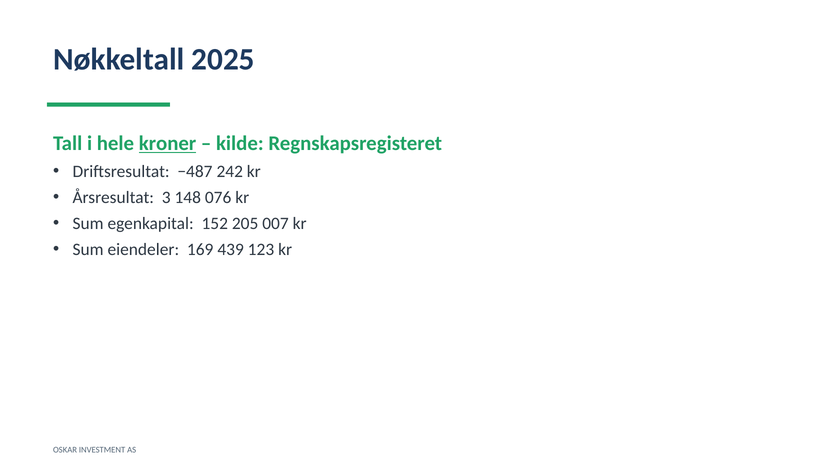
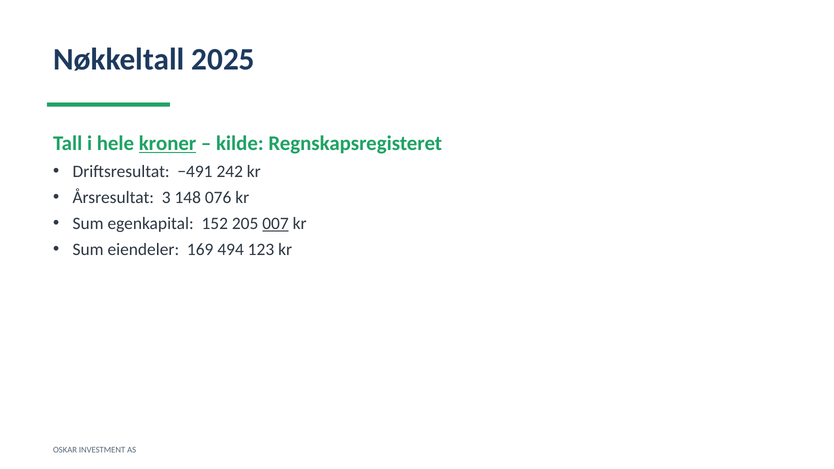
−487: −487 -> −491 (195, 171)
007 underline: none -> present (276, 224)
439: 439 -> 494 (231, 250)
